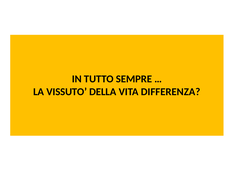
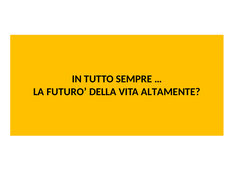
VISSUTO: VISSUTO -> FUTURO (67, 92)
DIFFERENZA: DIFFERENZA -> ALTAMENTE (171, 92)
